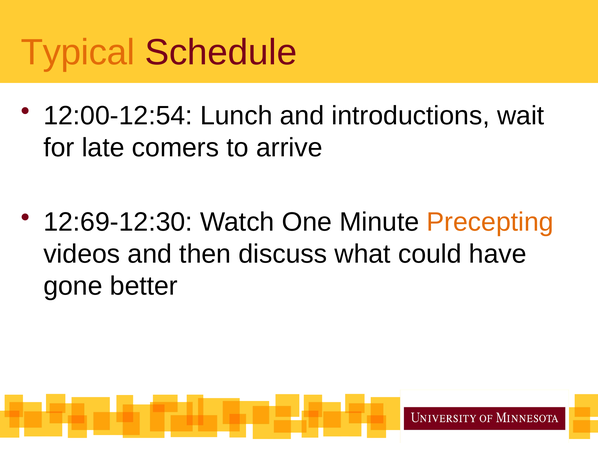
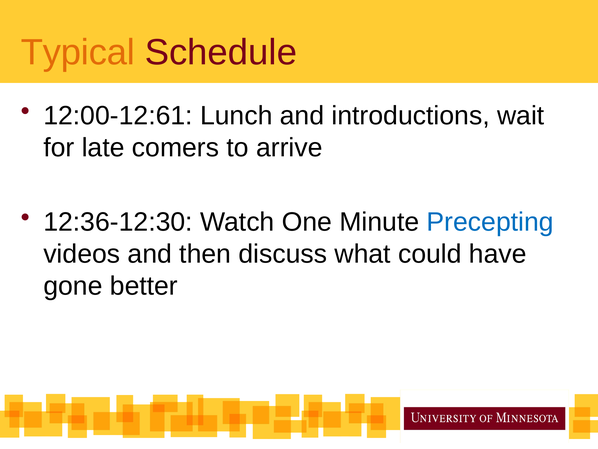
12:00-12:54: 12:00-12:54 -> 12:00-12:61 (118, 115)
12:69-12:30: 12:69-12:30 -> 12:36-12:30 (118, 222)
Precepting colour: orange -> blue (490, 222)
